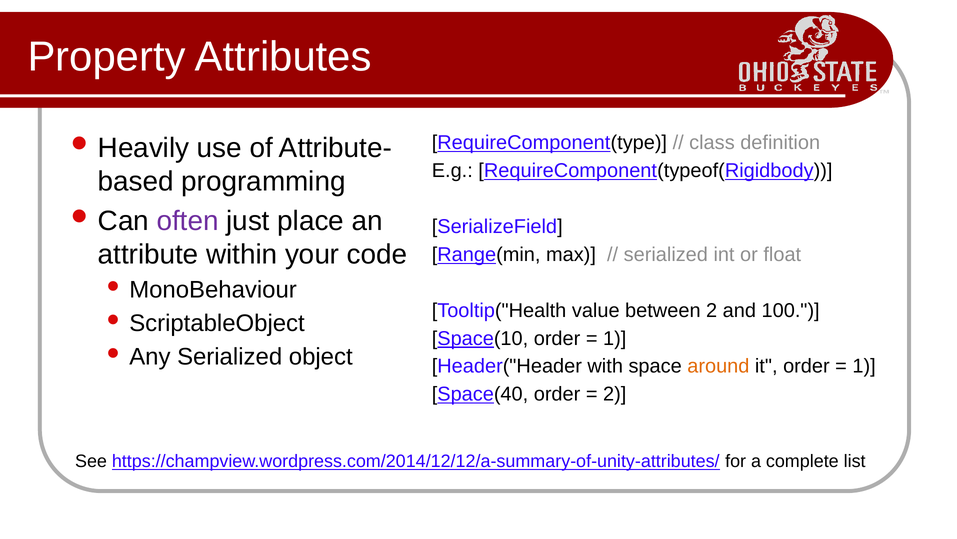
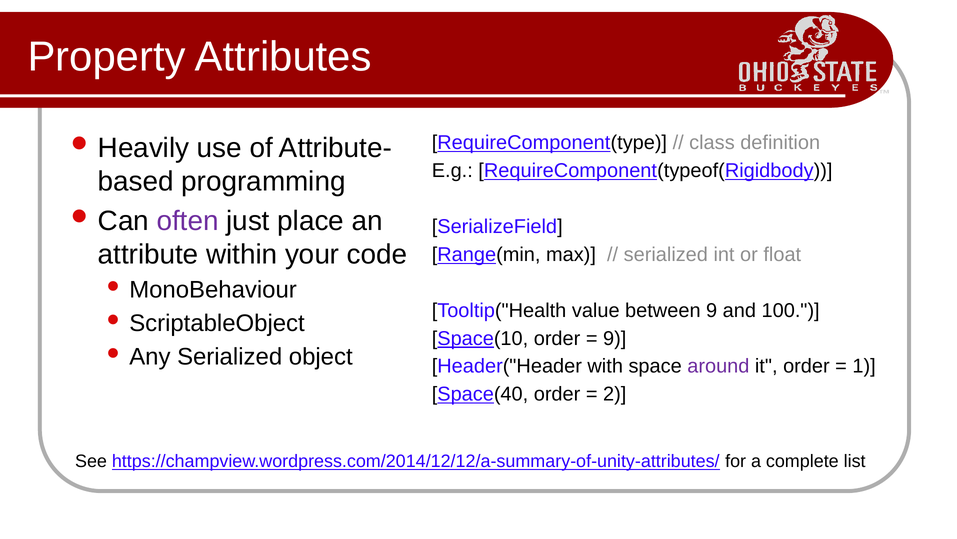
between 2: 2 -> 9 (712, 310)
1: 1 -> 9 (615, 338)
around colour: orange -> purple (718, 366)
